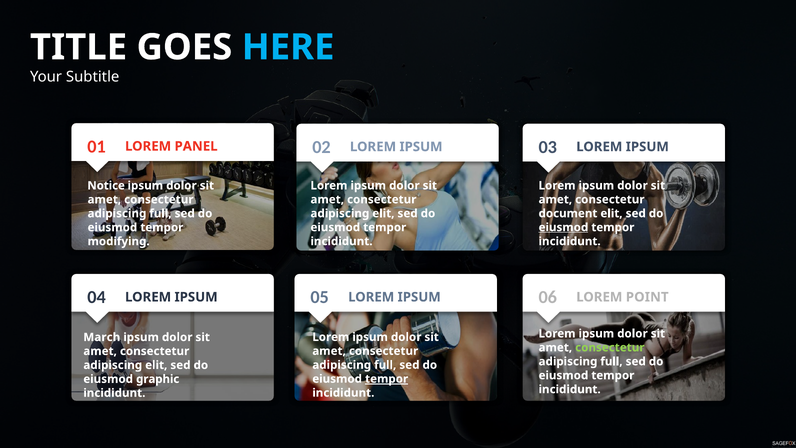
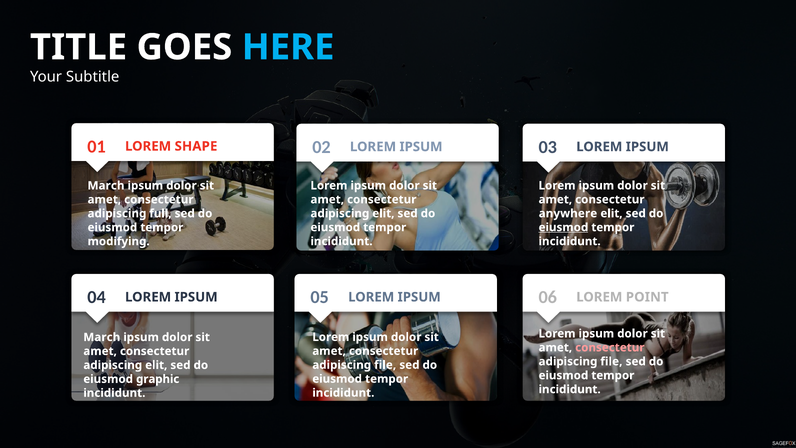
PANEL: PANEL -> SHAPE (196, 146)
Notice: Notice -> March (106, 185)
document: document -> anywhere (568, 213)
consectetur colour: light green -> pink (610, 347)
full: full -> file (611, 361)
full: full -> file (385, 365)
tempor underline: present -> none (387, 379)
